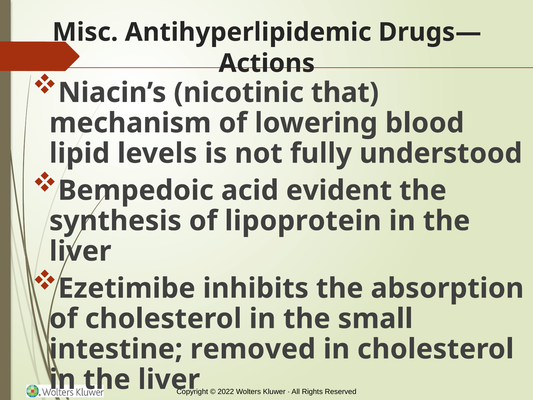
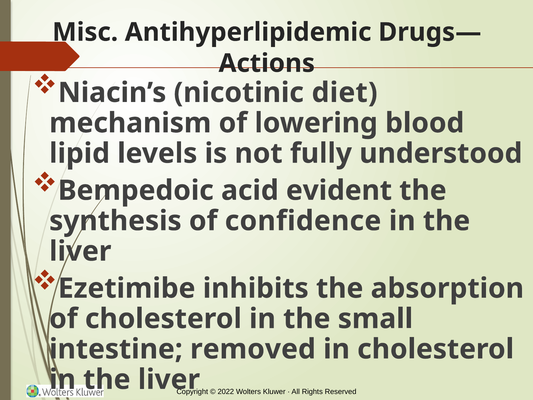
that: that -> diet (345, 93)
lipoprotein: lipoprotein -> confidence (303, 221)
